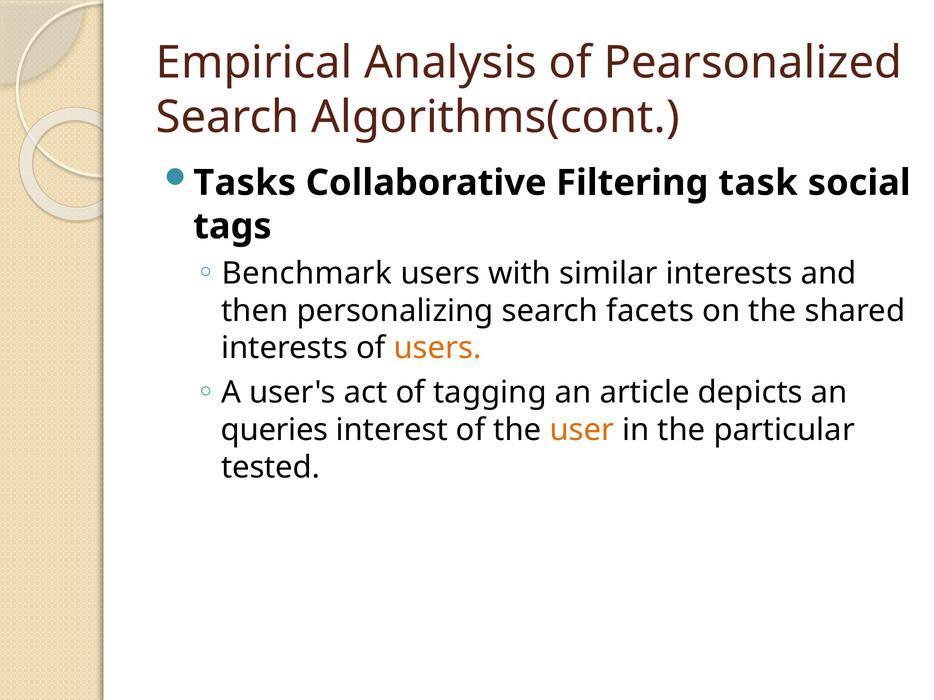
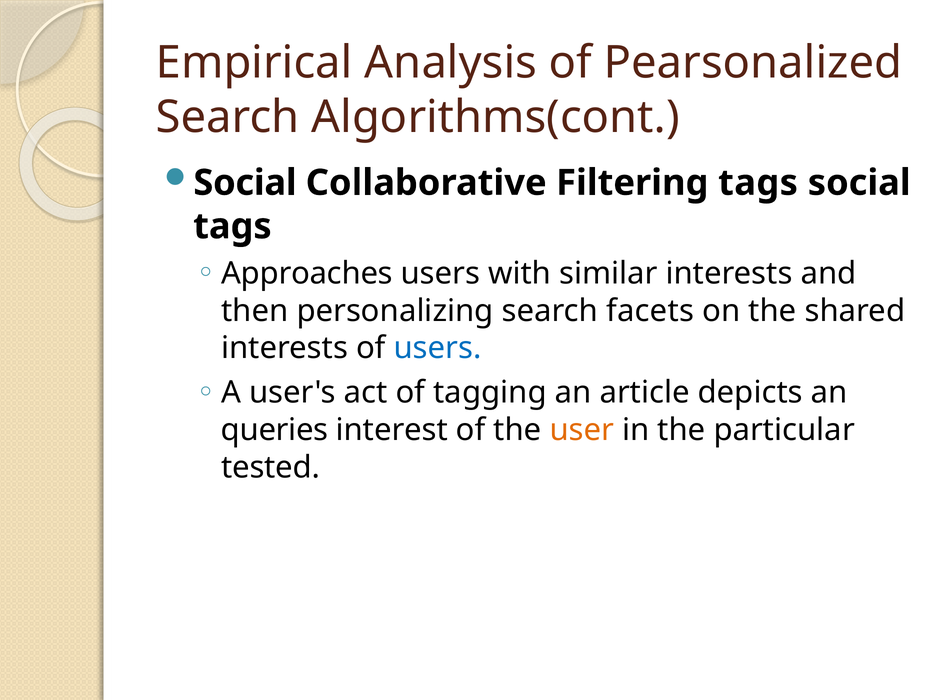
Tasks: Tasks -> Social (245, 183)
Filtering task: task -> tags (758, 183)
Benchmark: Benchmark -> Approaches (307, 274)
users colour: orange -> blue (438, 348)
